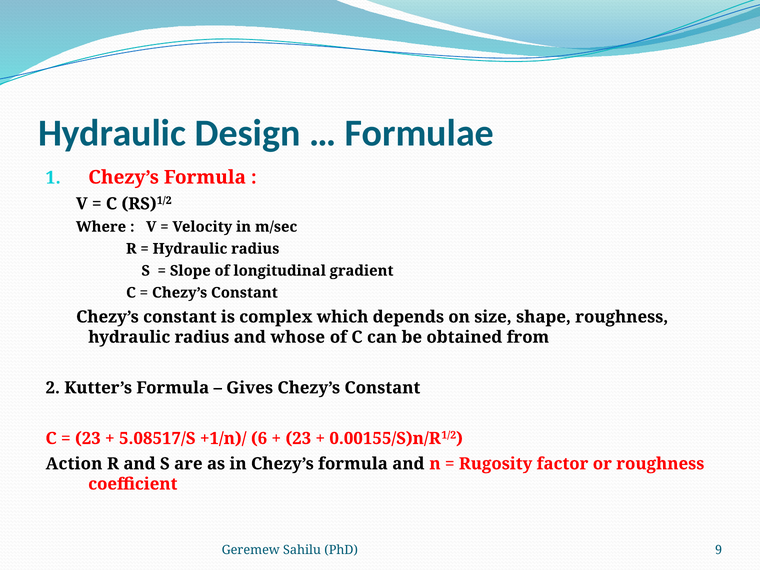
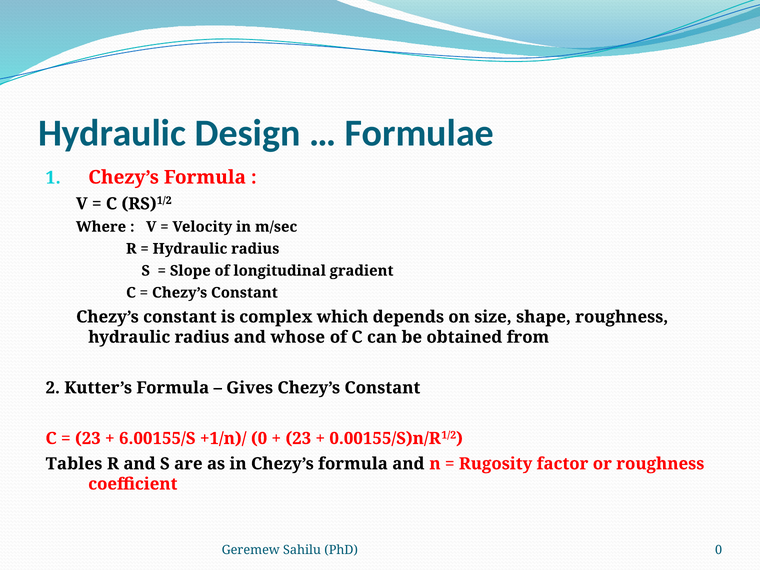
5.08517/S: 5.08517/S -> 6.00155/S (157, 438)
+1/n)/ 6: 6 -> 0 (259, 438)
Action: Action -> Tables (74, 464)
PhD 9: 9 -> 0 (719, 550)
